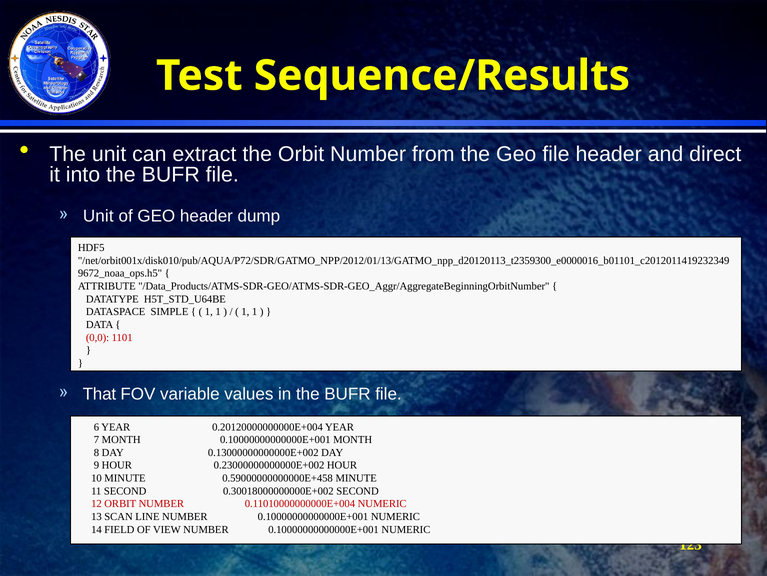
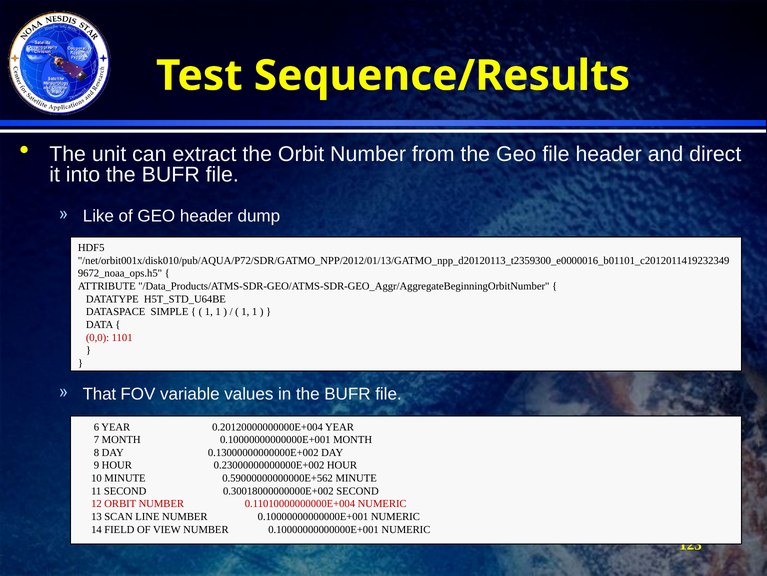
Unit: Unit -> Like (98, 216)
0.59000000000000E+458: 0.59000000000000E+458 -> 0.59000000000000E+562 (278, 478)
